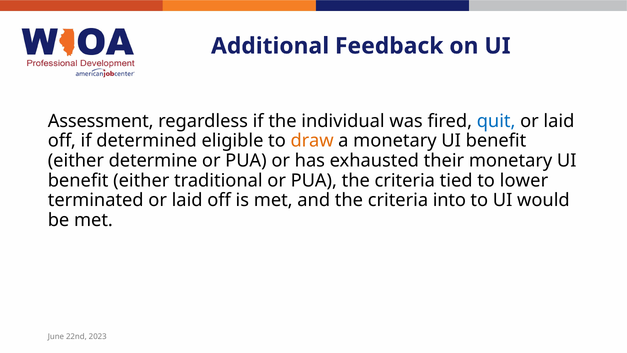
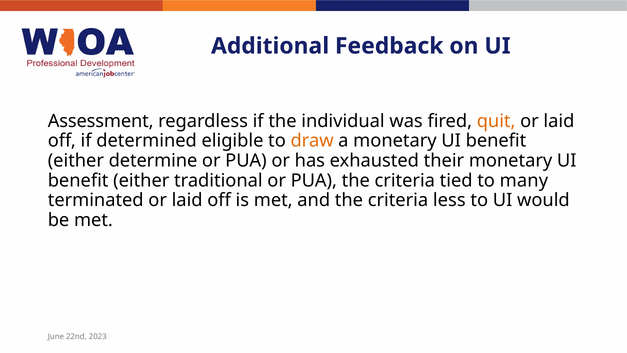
quit colour: blue -> orange (496, 121)
lower: lower -> many (524, 180)
into: into -> less (449, 200)
